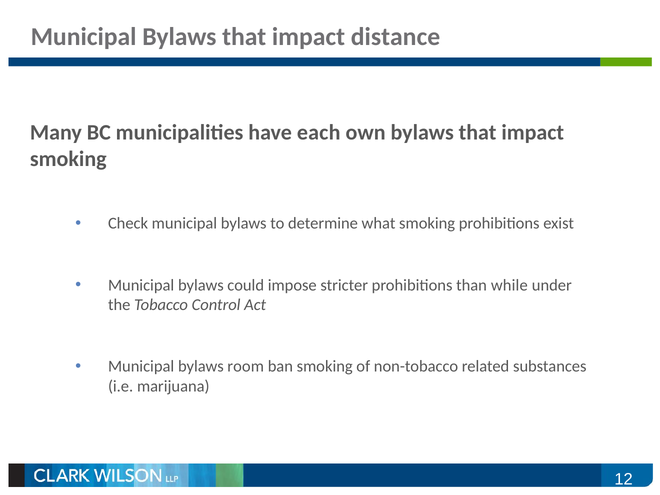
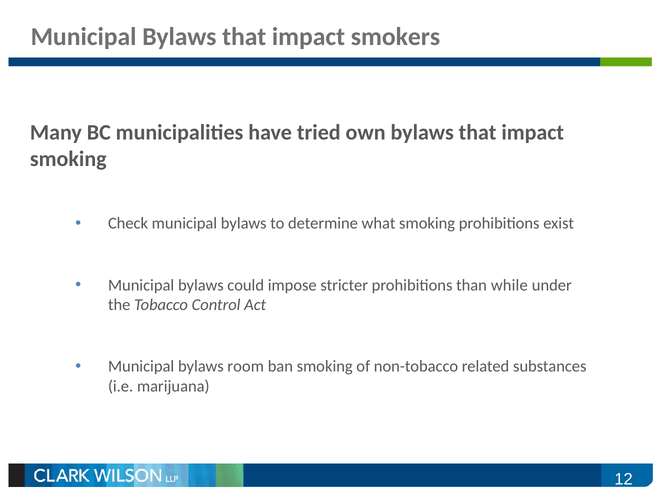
distance: distance -> smokers (396, 37)
each: each -> tried (319, 133)
